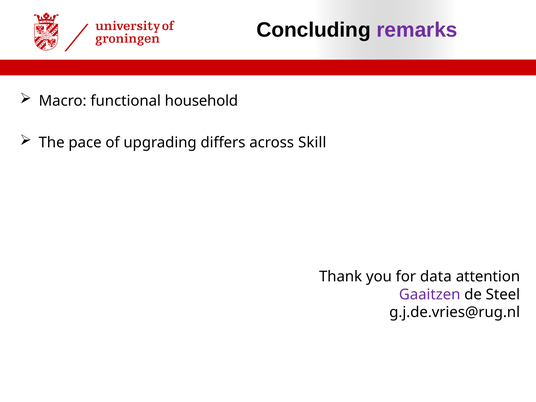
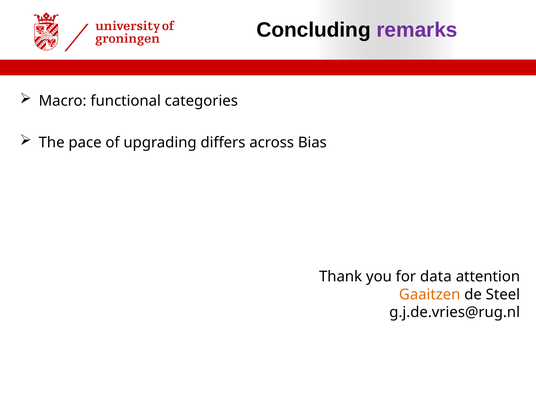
household: household -> categories (201, 101)
Skill: Skill -> Bias (312, 143)
Gaaitzen colour: purple -> orange (430, 295)
